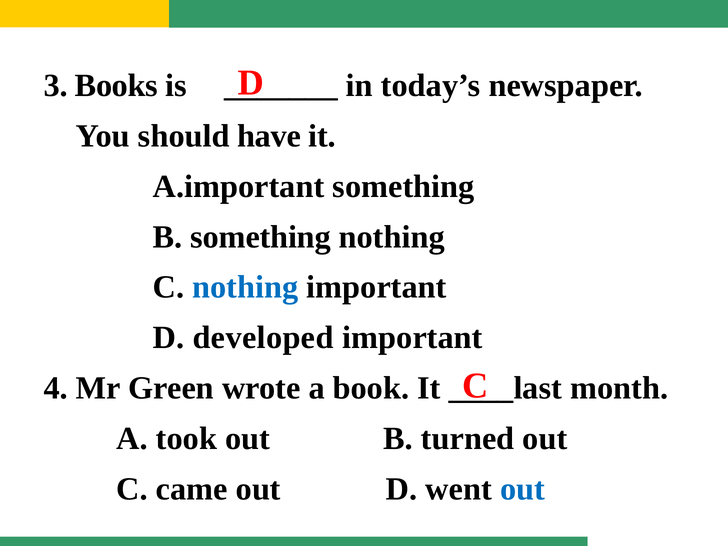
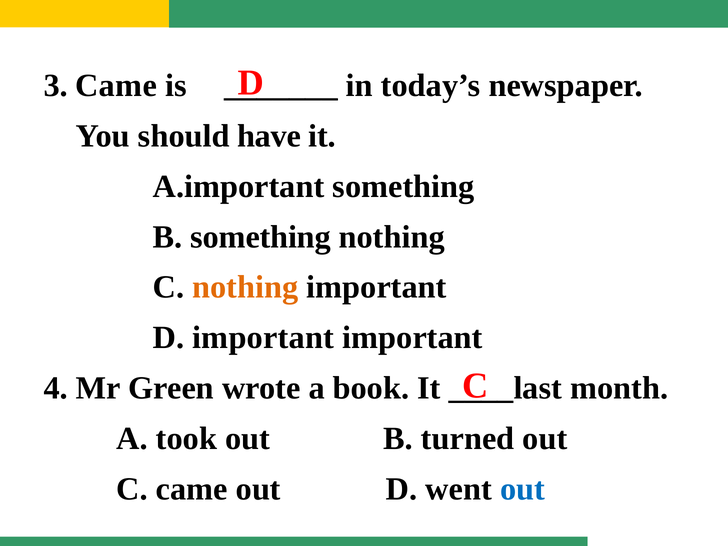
3 Books: Books -> Came (116, 85)
nothing colour: blue -> orange (245, 287)
D developed: developed -> important (263, 338)
